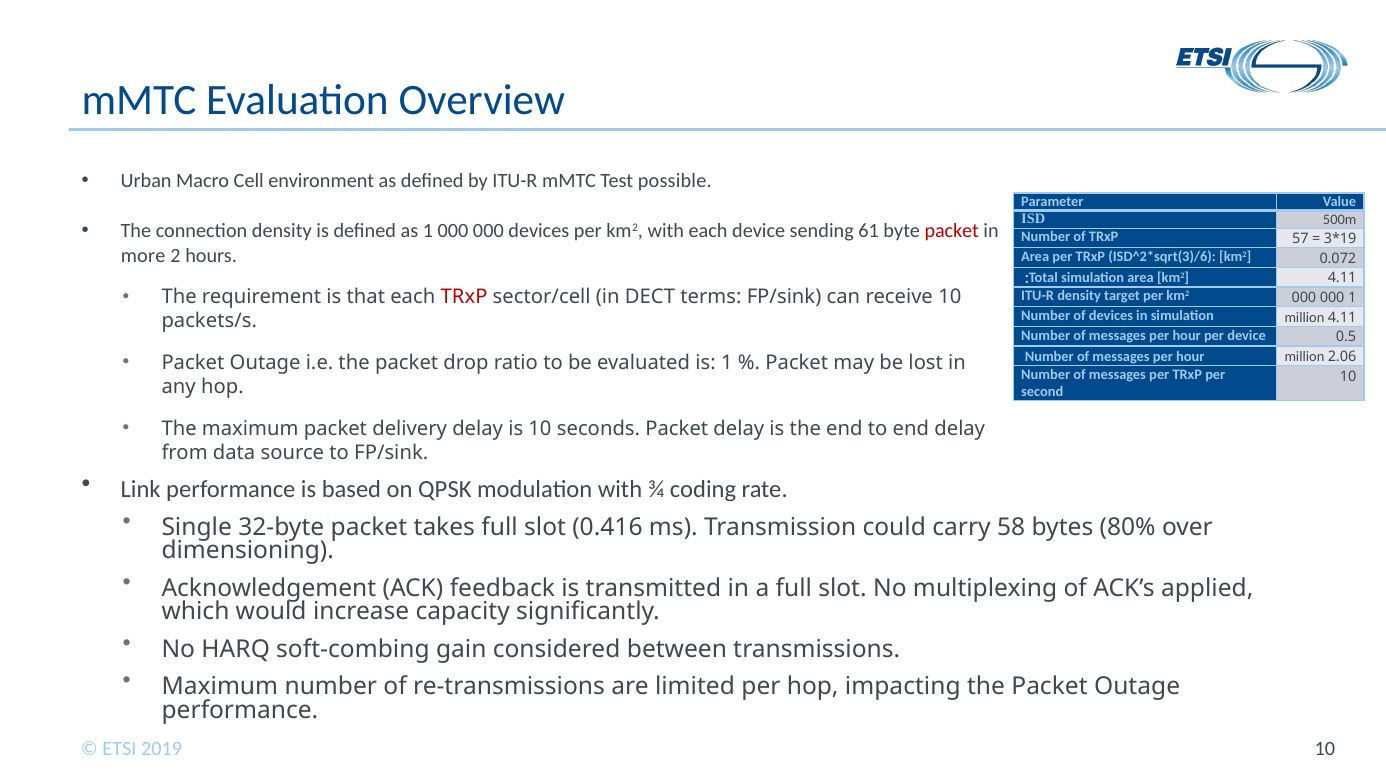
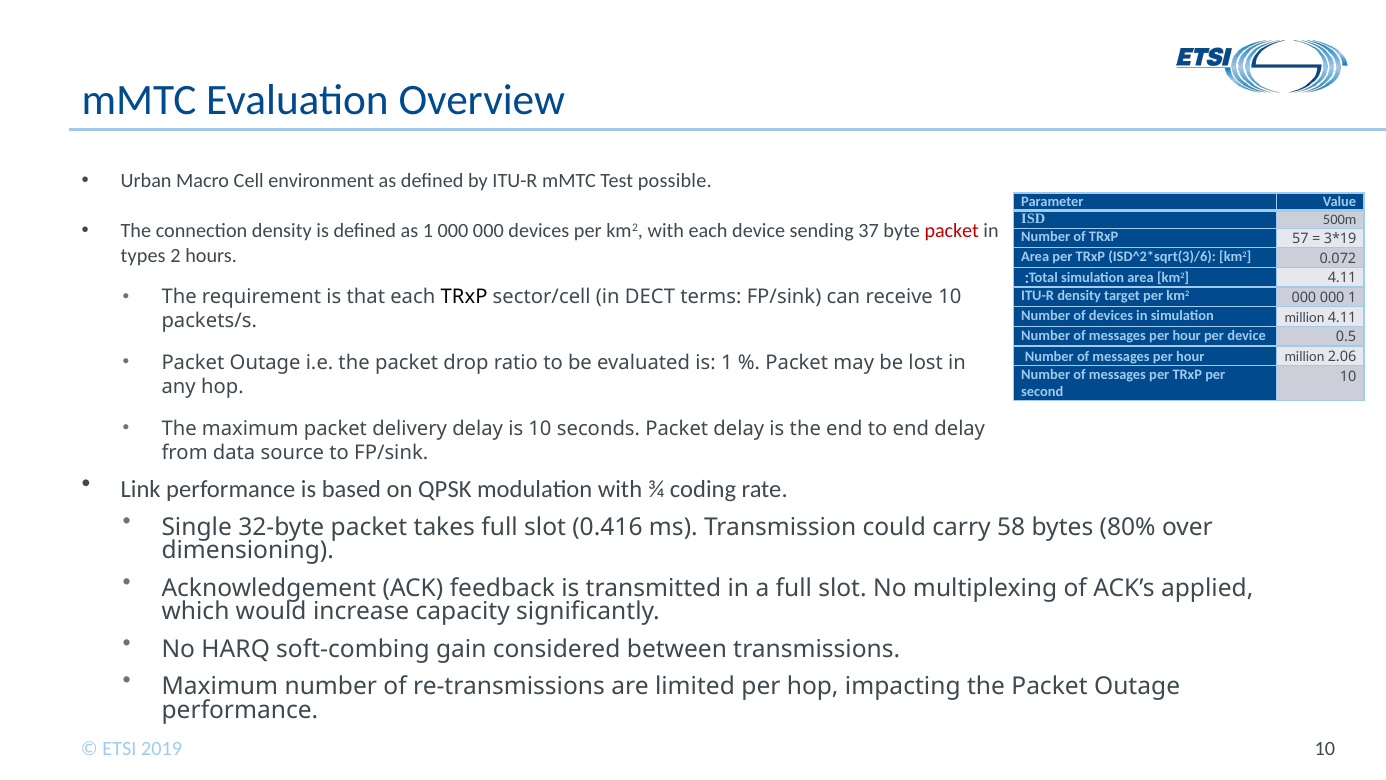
61: 61 -> 37 (869, 231)
more: more -> types (143, 255)
TRxP colour: red -> black (464, 297)
